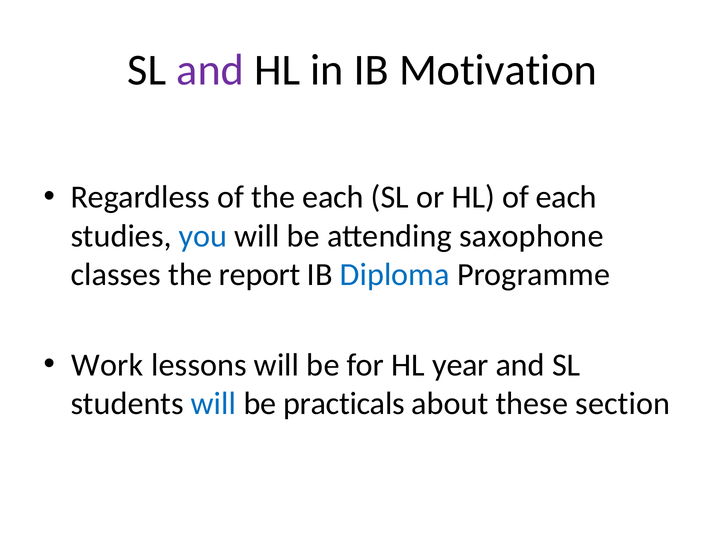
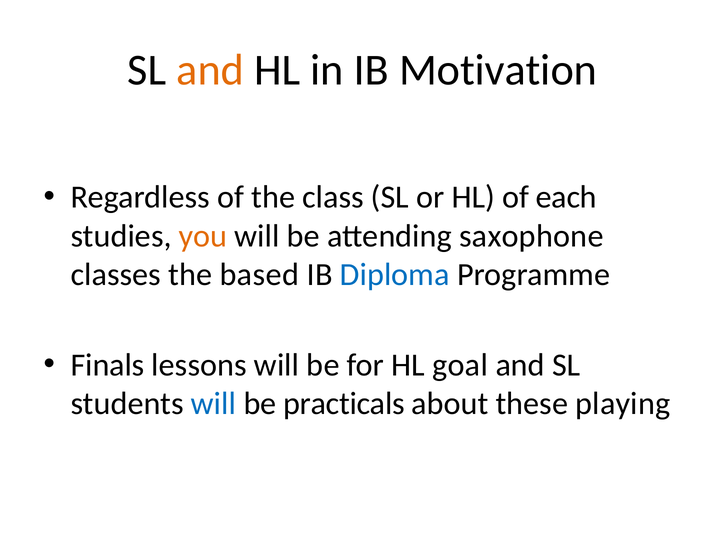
and colour: purple -> orange (210, 70)
the each: each -> class (333, 197)
you colour: blue -> orange (203, 236)
report: report -> based (259, 275)
Work: Work -> Finals (108, 365)
year: year -> goal (460, 365)
section: section -> playing (623, 404)
